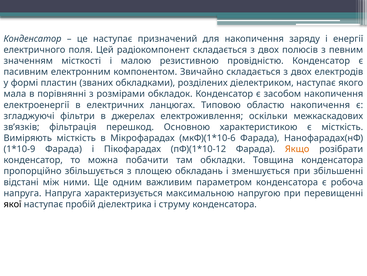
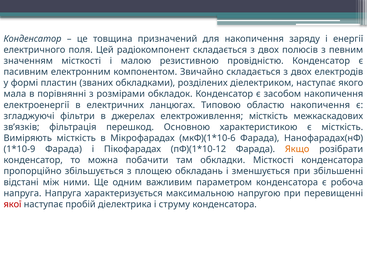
це наступає: наступає -> товщина (113, 39)
електроживлення оскільки: оскільки -> місткість (268, 116)
обкладки Товщина: Товщина -> Місткості (273, 160)
якої colour: black -> red (13, 204)
